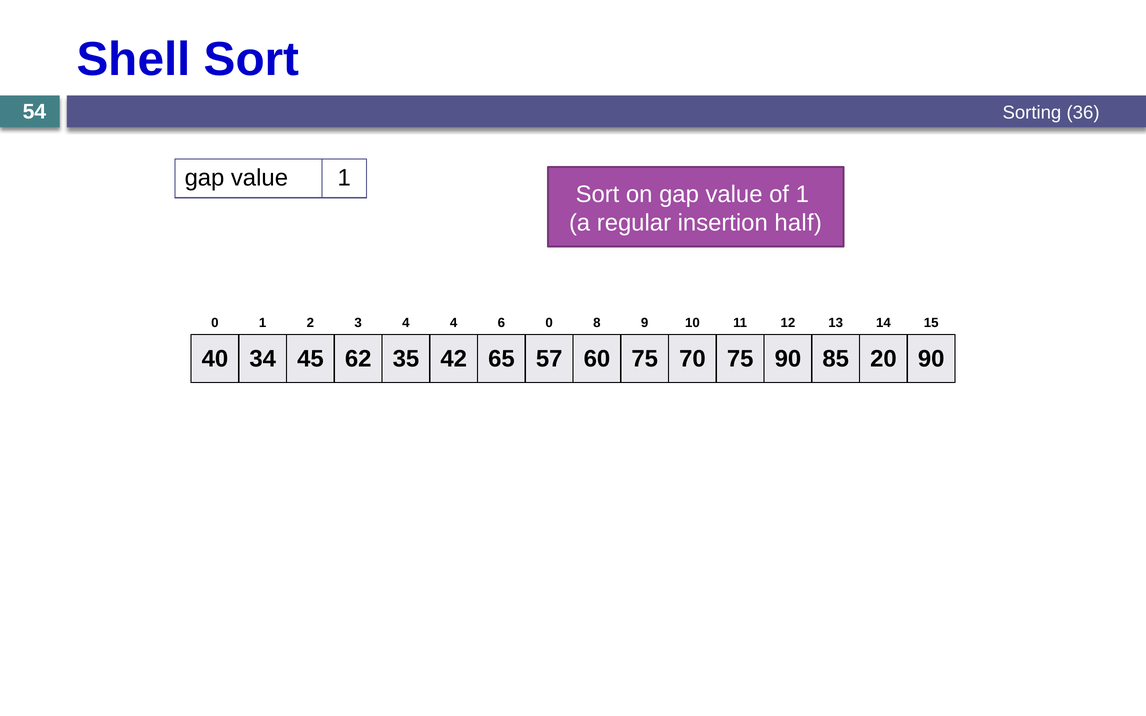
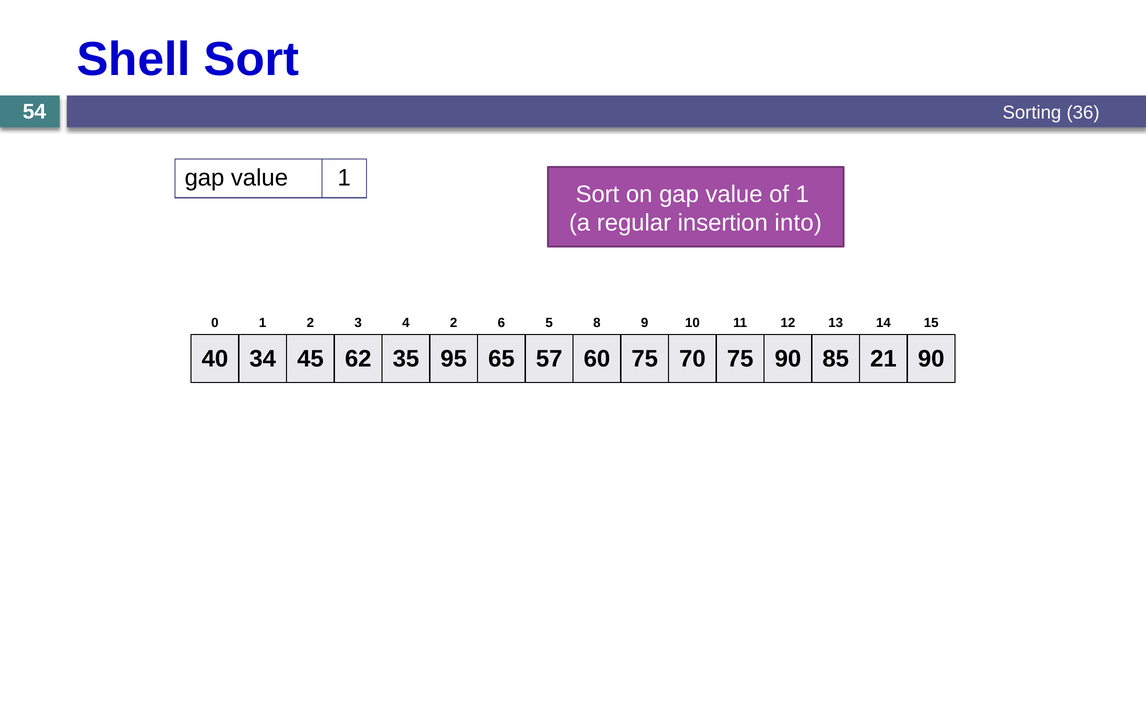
half: half -> into (798, 223)
4 4: 4 -> 2 (454, 323)
6 0: 0 -> 5 (549, 323)
42: 42 -> 95 (454, 359)
20: 20 -> 21 (883, 359)
